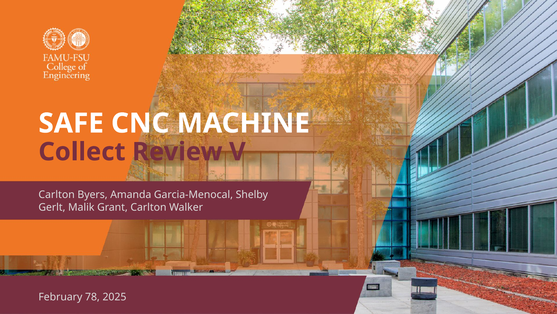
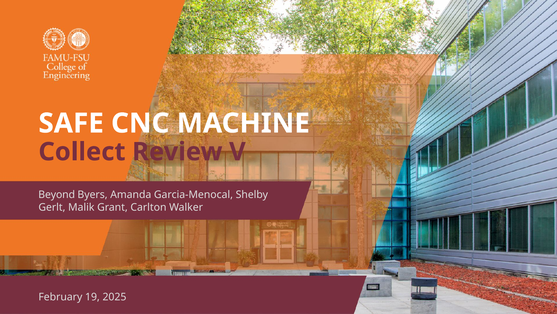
Carlton: Carlton -> Beyond (57, 194)
78: 78 -> 19 (92, 296)
